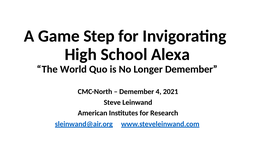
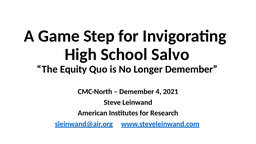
Alexa: Alexa -> Salvo (170, 54)
World: World -> Equity (73, 69)
